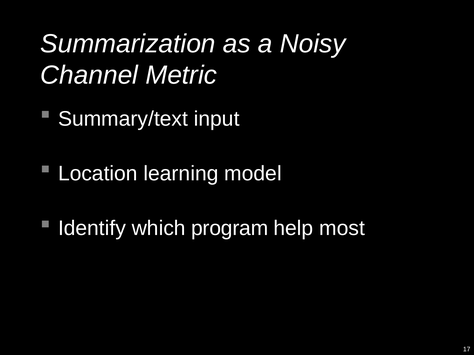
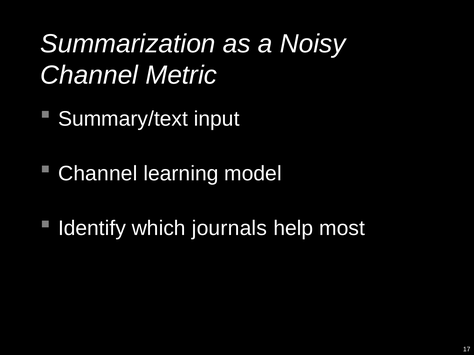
Location: Location -> Channel (98, 174)
program: program -> journals (229, 229)
